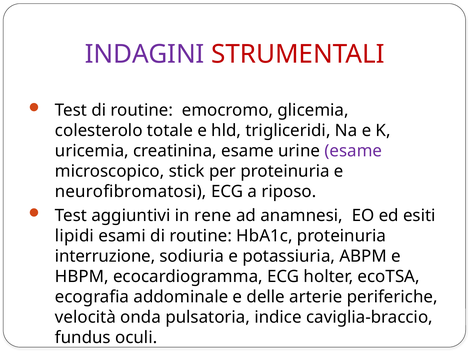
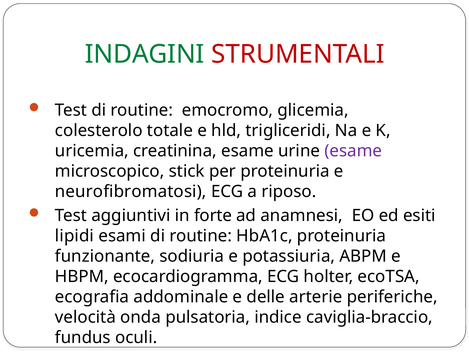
INDAGINI colour: purple -> green (145, 54)
rene: rene -> forte (213, 215)
interruzione: interruzione -> funzionante (105, 256)
